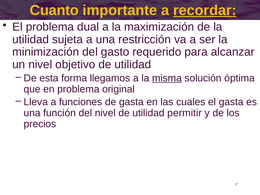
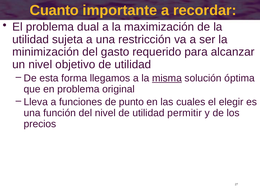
recordar underline: present -> none (205, 10)
de gasta: gasta -> punto (131, 102)
el gasta: gasta -> elegir (231, 102)
